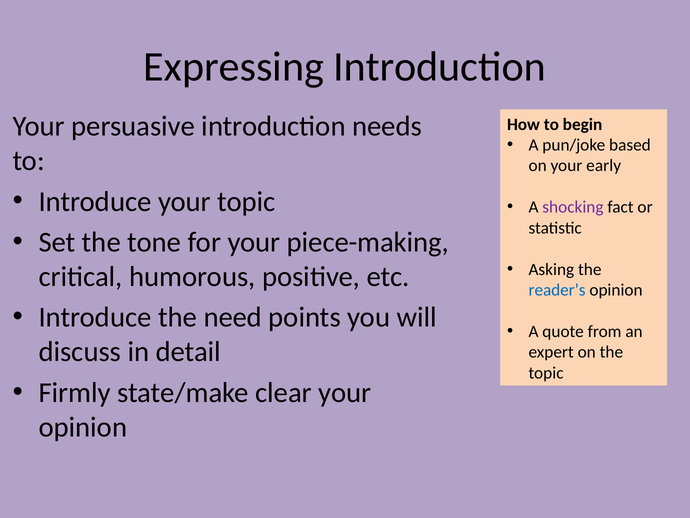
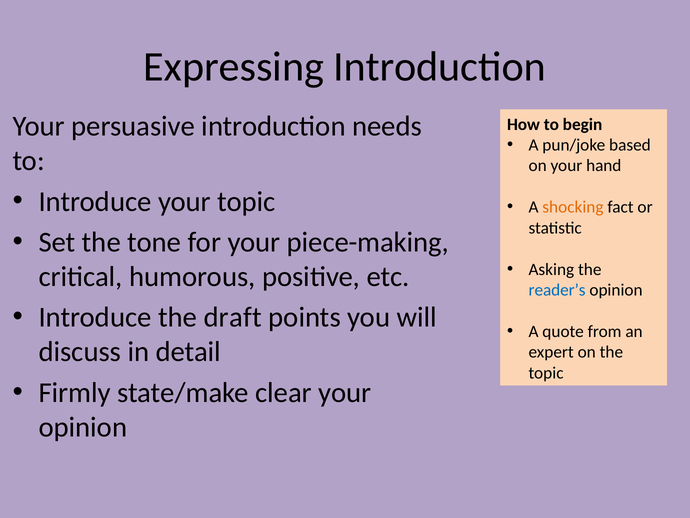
early: early -> hand (604, 166)
shocking colour: purple -> orange (573, 207)
need: need -> draft (233, 317)
